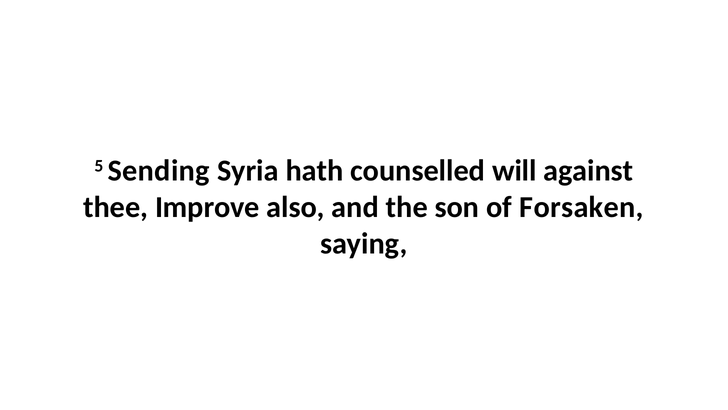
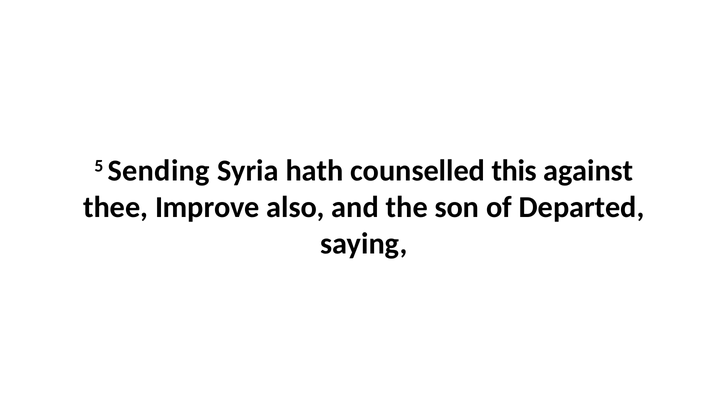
will: will -> this (514, 170)
Forsaken: Forsaken -> Departed (582, 207)
